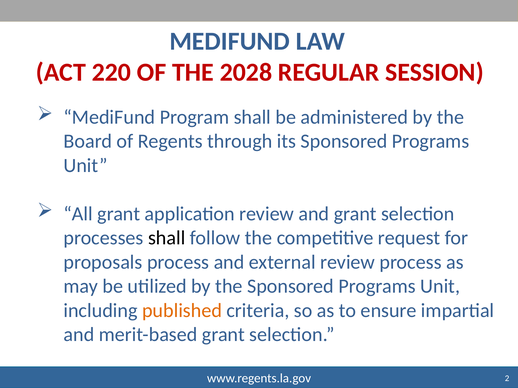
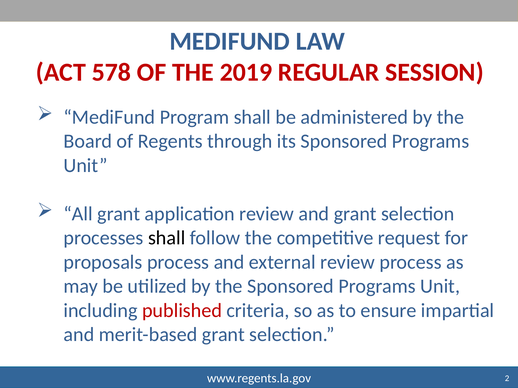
220: 220 -> 578 (111, 73)
2028: 2028 -> 2019 (246, 73)
published colour: orange -> red (182, 311)
